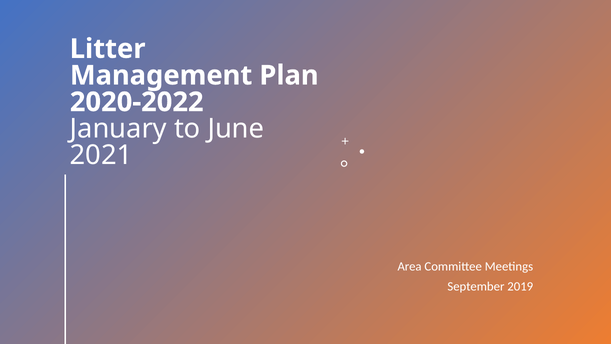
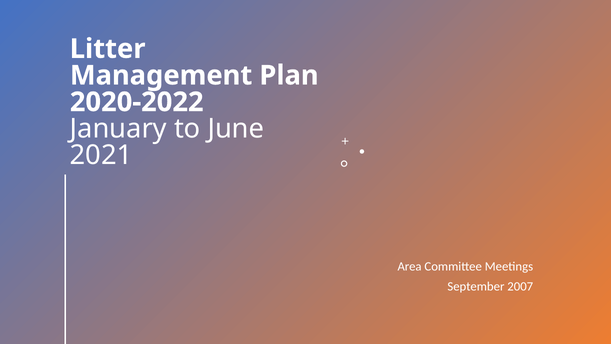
2019: 2019 -> 2007 (520, 286)
